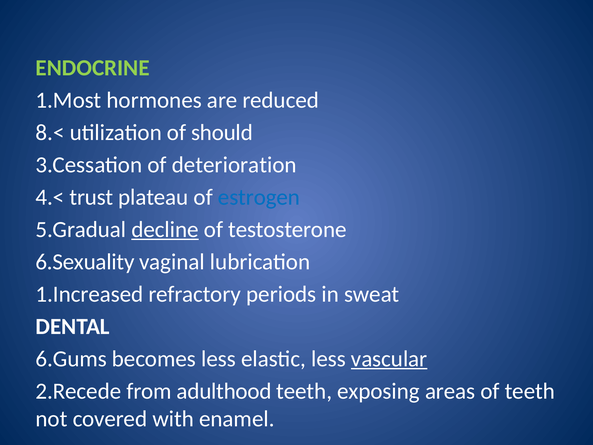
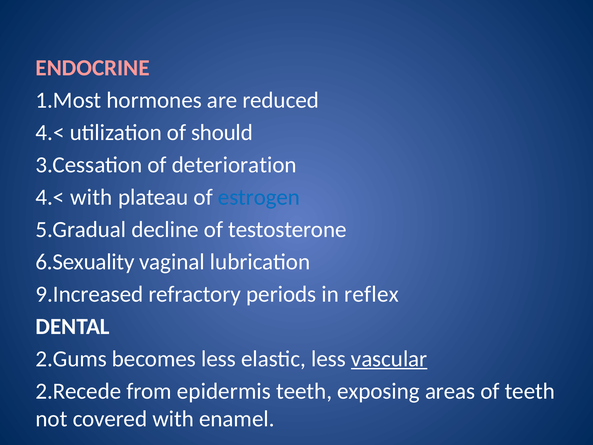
ENDOCRINE colour: light green -> pink (93, 68)
8.<: 8.< -> 4.< (50, 132)
4.< trust: trust -> with (91, 197)
decline underline: present -> none (165, 229)
1.Increased: 1.Increased -> 9.Increased (90, 294)
sweat: sweat -> reflex (372, 294)
6.Gums: 6.Gums -> 2.Gums (71, 359)
adulthood: adulthood -> epidermis (224, 391)
